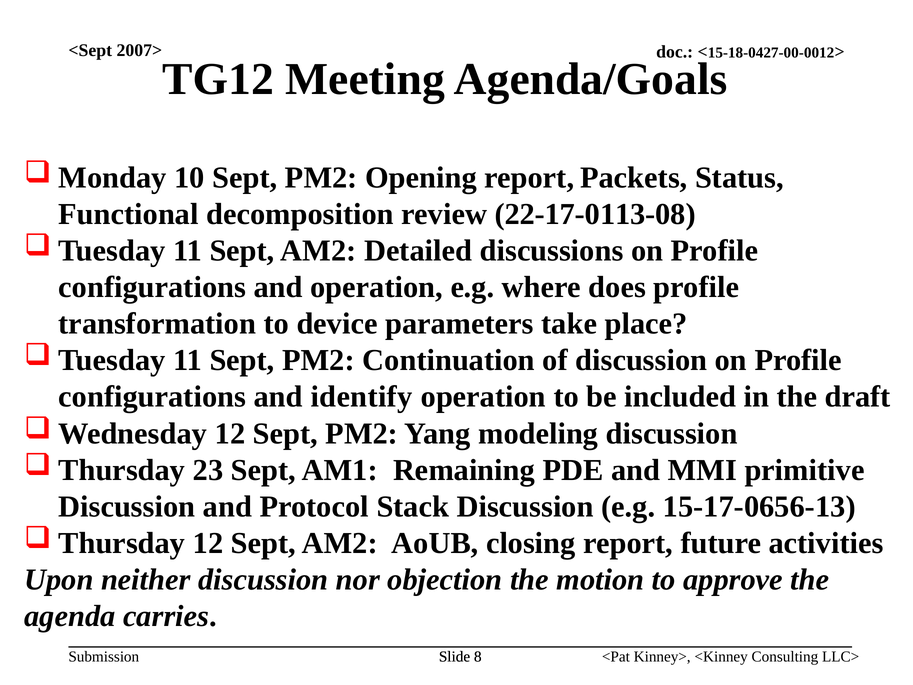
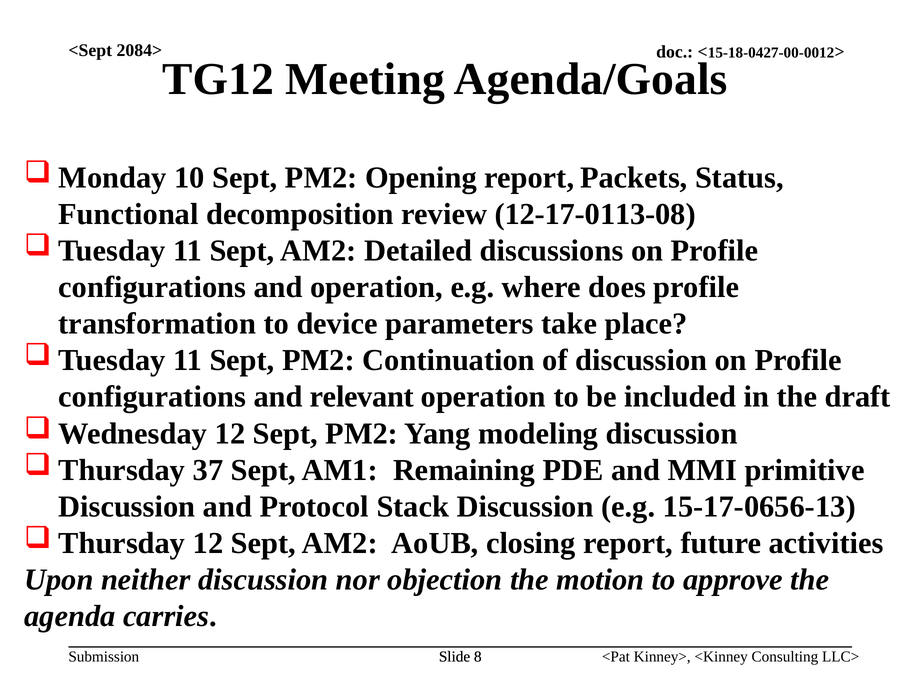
2007>: 2007> -> 2084> (139, 50)
22-17-0113-08: 22-17-0113-08 -> 12-17-0113-08 (595, 214)
identify: identify -> relevant (362, 397)
23: 23 -> 37 (208, 470)
